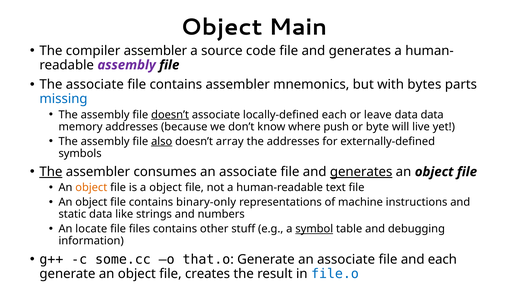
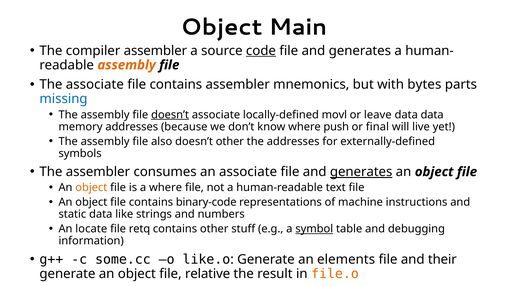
code underline: none -> present (261, 51)
assembly colour: purple -> orange (127, 65)
locally-defined each: each -> movl (334, 115)
byte: byte -> final (377, 127)
also underline: present -> none (162, 141)
doesn’t array: array -> other (230, 141)
The underline: present -> none (51, 172)
a object: object -> where (166, 187)
binary-only: binary-only -> binary-code (206, 202)
files: files -> retq (140, 229)
that.o: that.o -> like.o (206, 259)
Generate an associate: associate -> elements (346, 259)
and each: each -> their (442, 259)
creates: creates -> relative (208, 273)
file.o colour: blue -> orange (335, 273)
